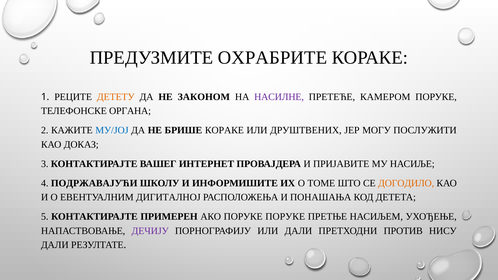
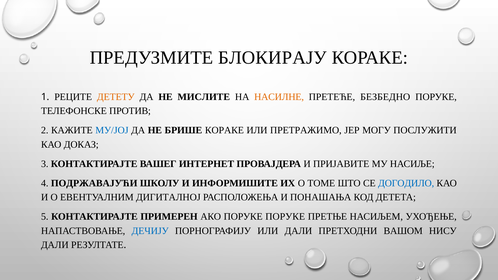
ОХРАБРИТЕ: ОХРАБРИТЕ -> БЛОКИРАЈУ (272, 58)
ЗАКОНОМ: ЗАКОНОМ -> МИСЛИТЕ (204, 97)
НАСИЛНЕ colour: purple -> orange (279, 97)
КАМЕРОМ: КАМЕРОМ -> БЕЗБЕДНО (385, 97)
ОРГАНА: ОРГАНА -> ПРОТИВ (130, 111)
ДРУШТВЕНИХ: ДРУШТВЕНИХ -> ПРЕТРАЖИМО (306, 130)
ДОГОДИЛО colour: orange -> blue (406, 183)
ДЕЧИЈУ colour: purple -> blue (150, 231)
ПРОТИВ: ПРОТИВ -> ВАШОМ (403, 231)
